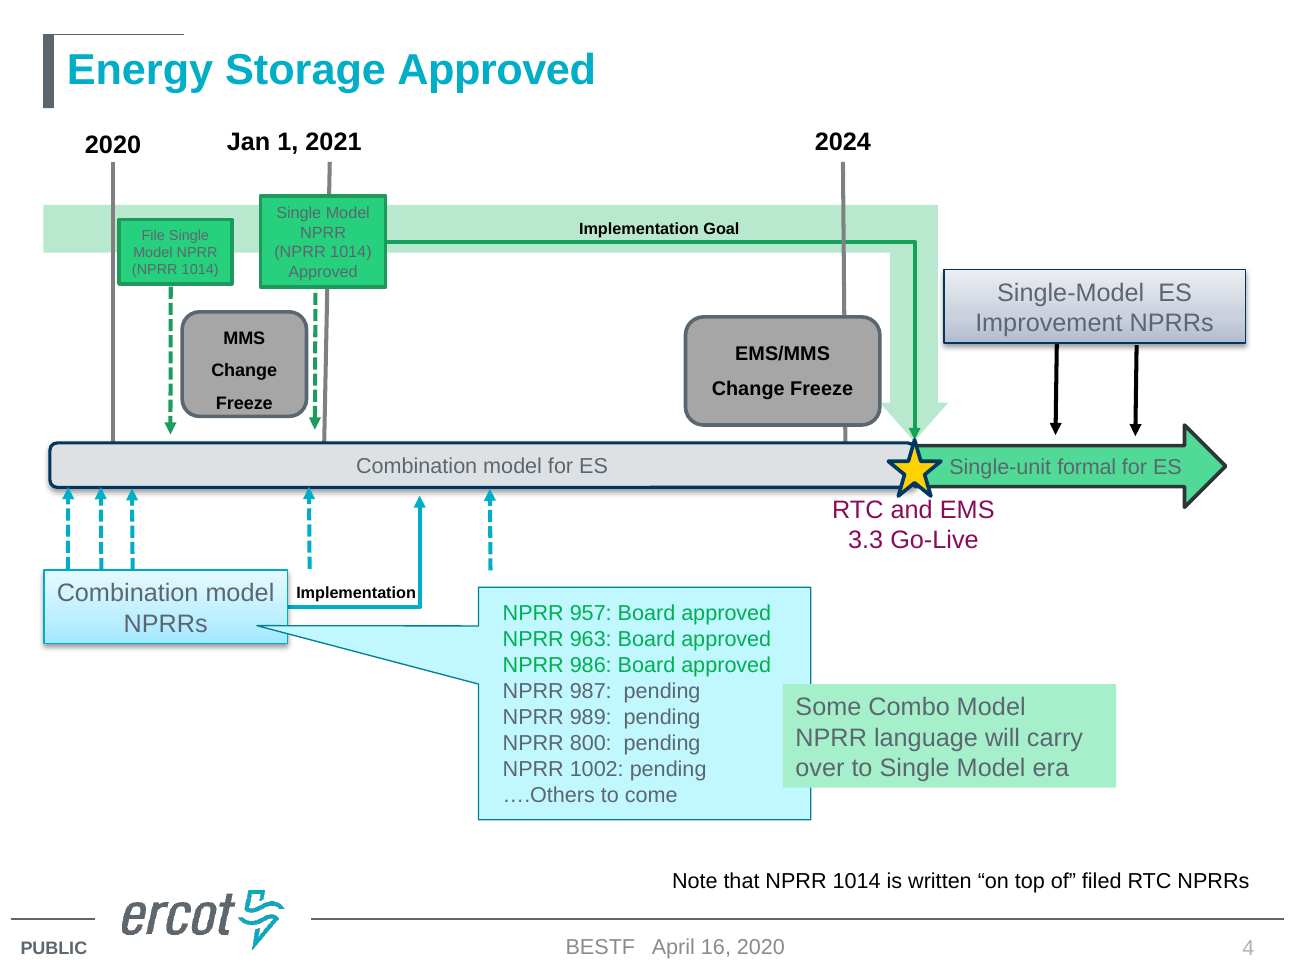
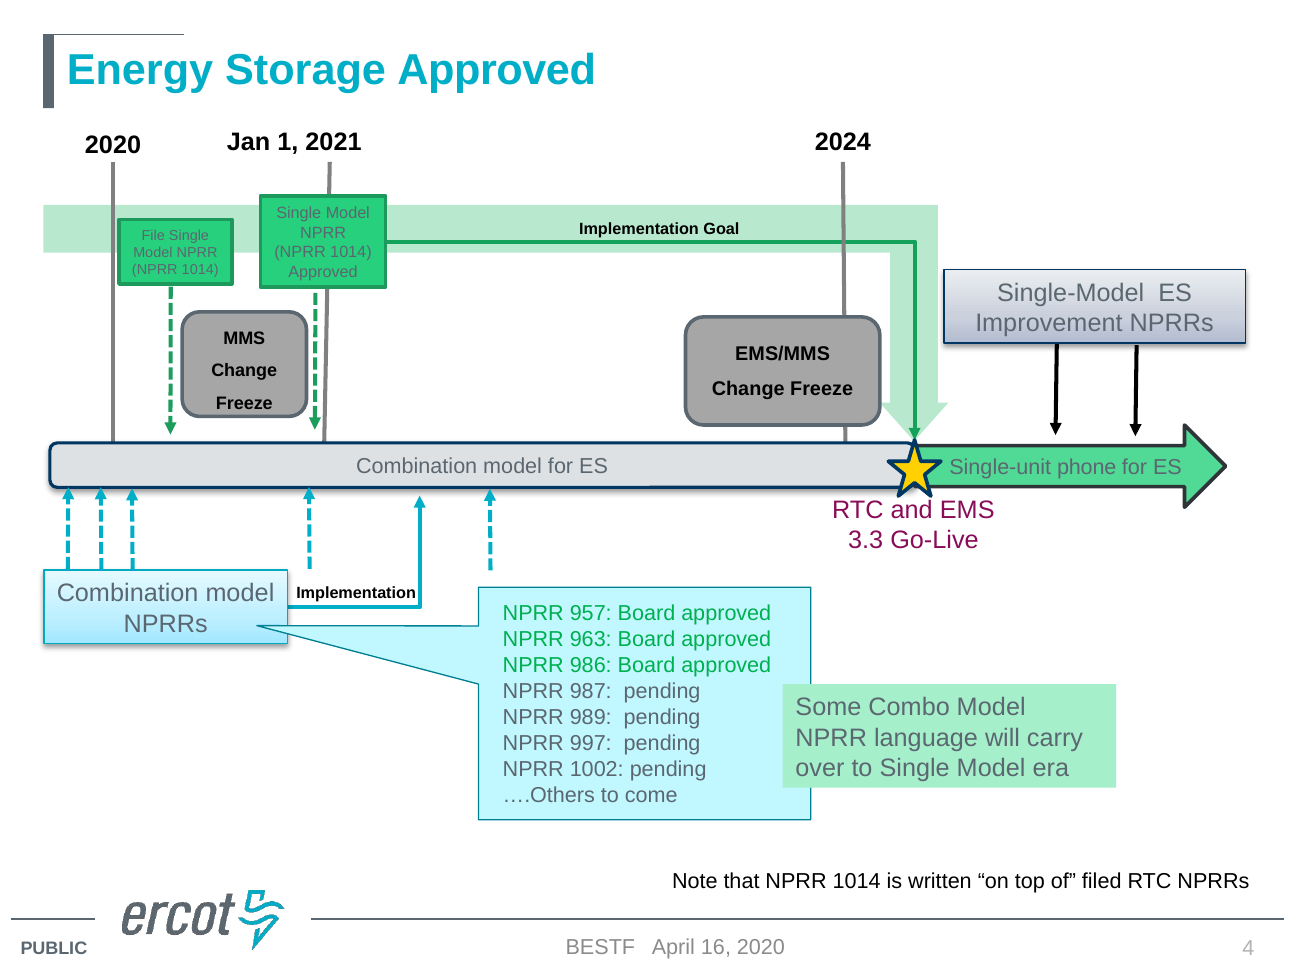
formal: formal -> phone (1087, 468)
800: 800 -> 997 (591, 743)
